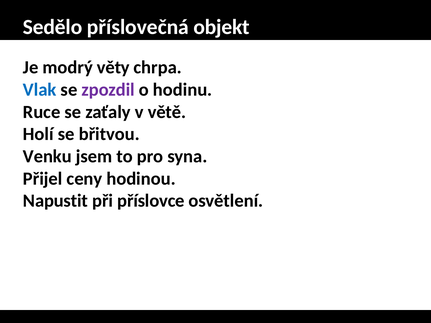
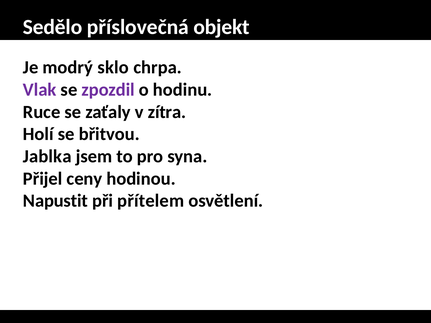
věty: věty -> sklo (113, 68)
Vlak colour: blue -> purple (40, 90)
větě: větě -> zítra (167, 112)
Venku: Venku -> Jablka (47, 156)
příslovce: příslovce -> přítelem (151, 201)
